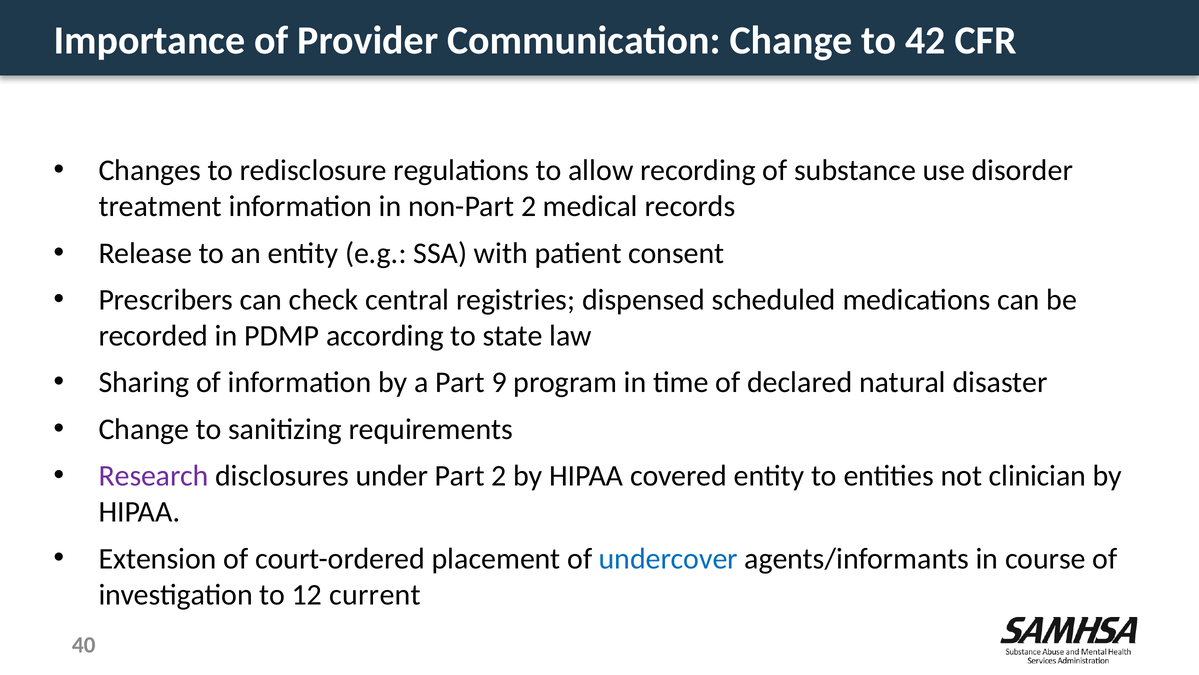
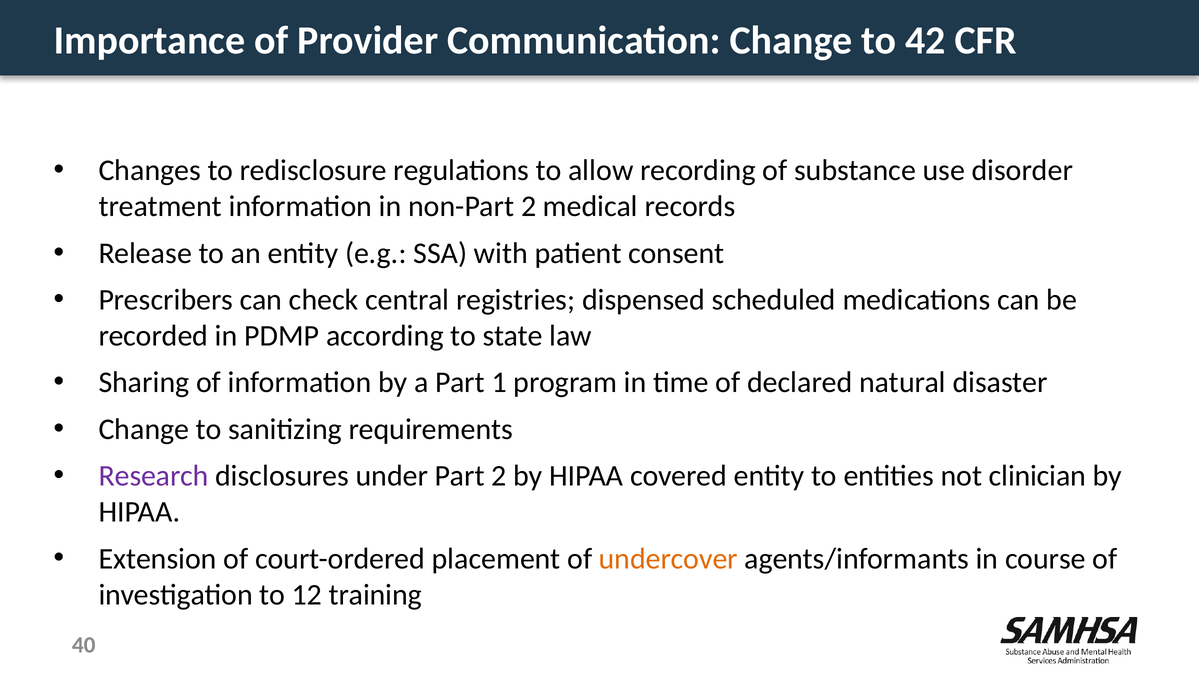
9: 9 -> 1 (499, 382)
undercover colour: blue -> orange (668, 558)
current: current -> training (375, 594)
